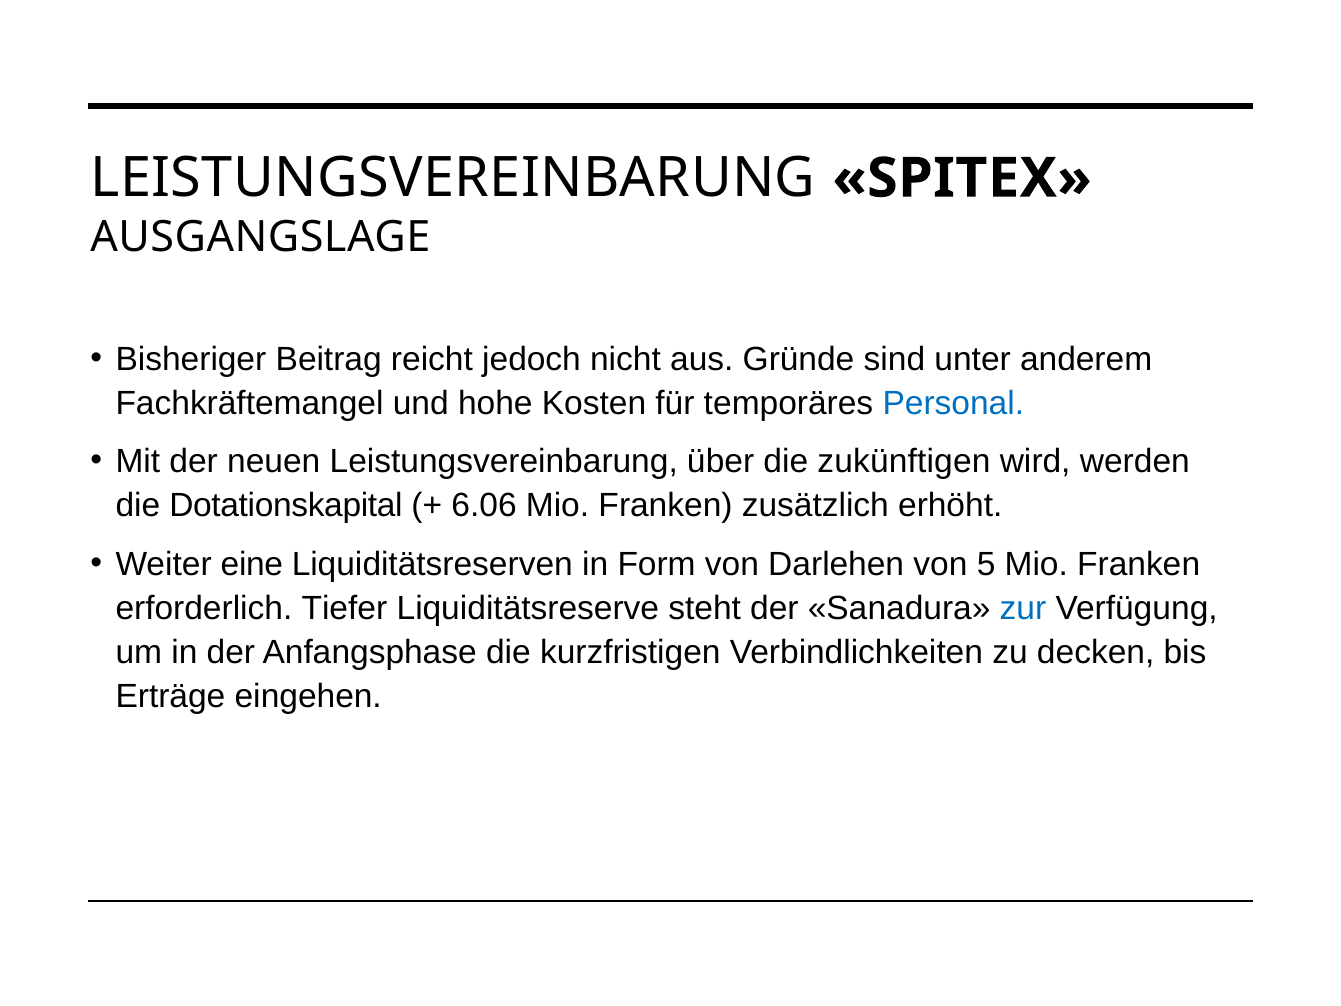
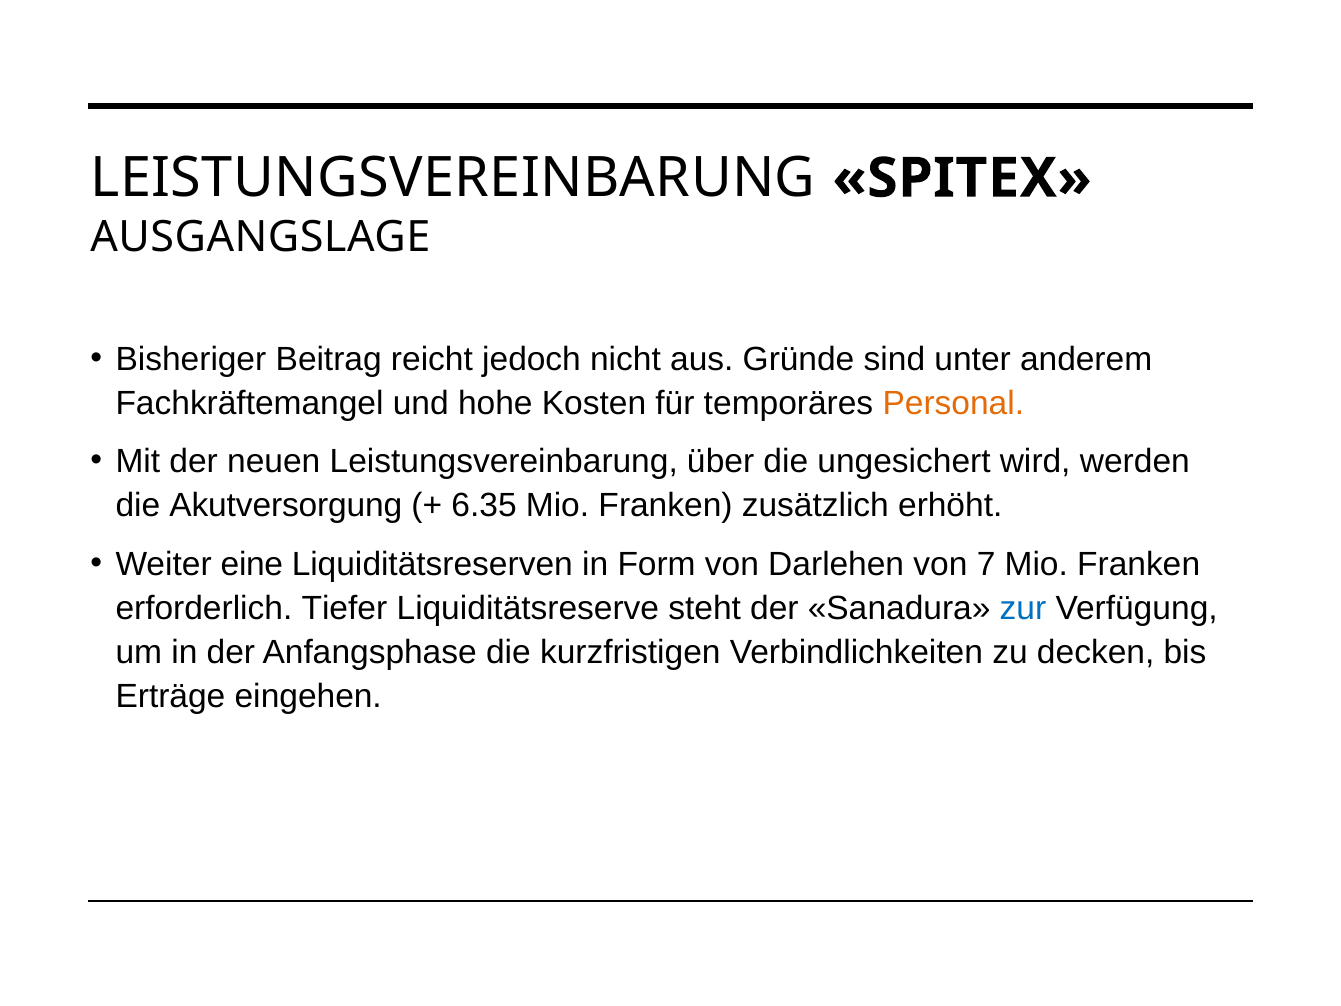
Personal colour: blue -> orange (953, 403)
zukünftigen: zukünftigen -> ungesichert (904, 462)
Dotationskapital: Dotationskapital -> Akutversorgung (286, 506)
6.06: 6.06 -> 6.35 (484, 506)
5: 5 -> 7 (986, 564)
